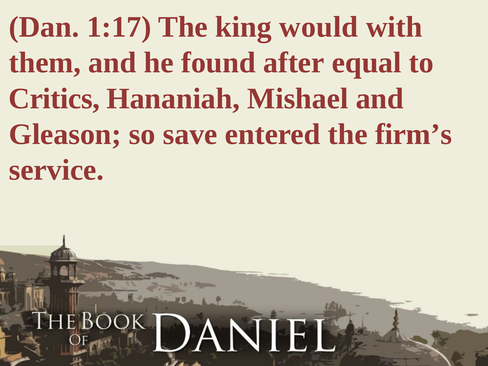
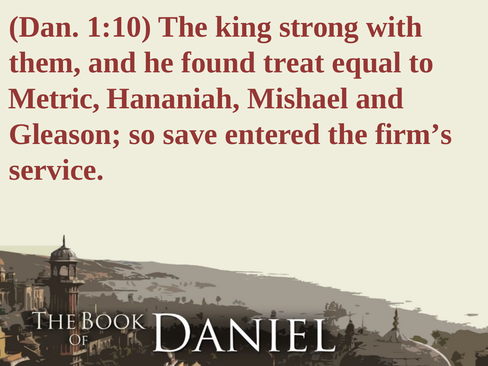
1:17: 1:17 -> 1:10 (119, 27)
would: would -> strong (319, 27)
after: after -> treat (294, 63)
Critics: Critics -> Metric (54, 99)
